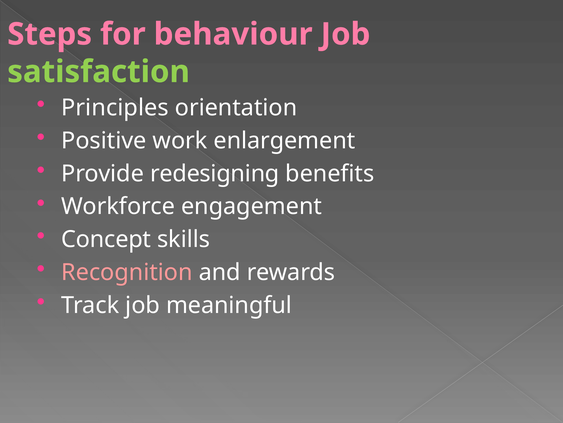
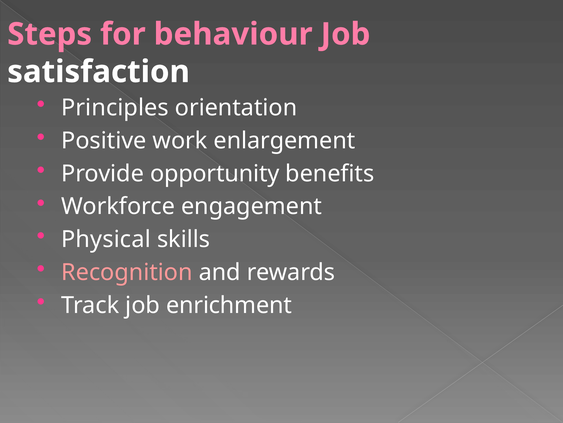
satisfaction colour: light green -> white (99, 72)
redesigning: redesigning -> opportunity (215, 173)
Concept: Concept -> Physical (106, 239)
meaningful: meaningful -> enrichment (229, 305)
